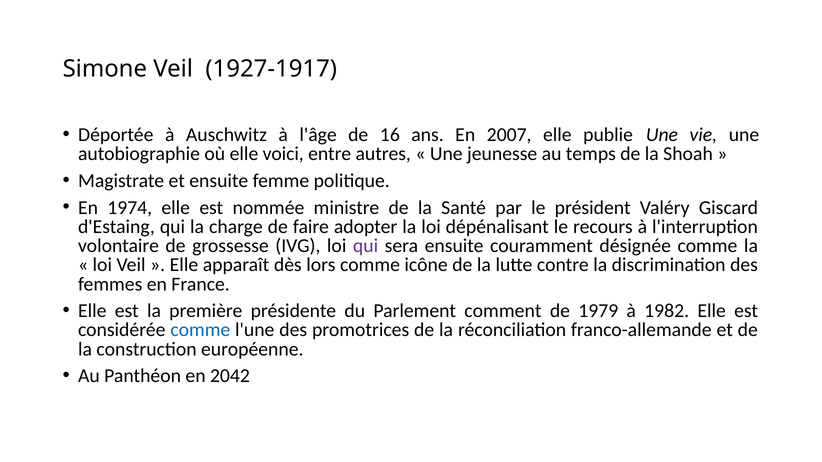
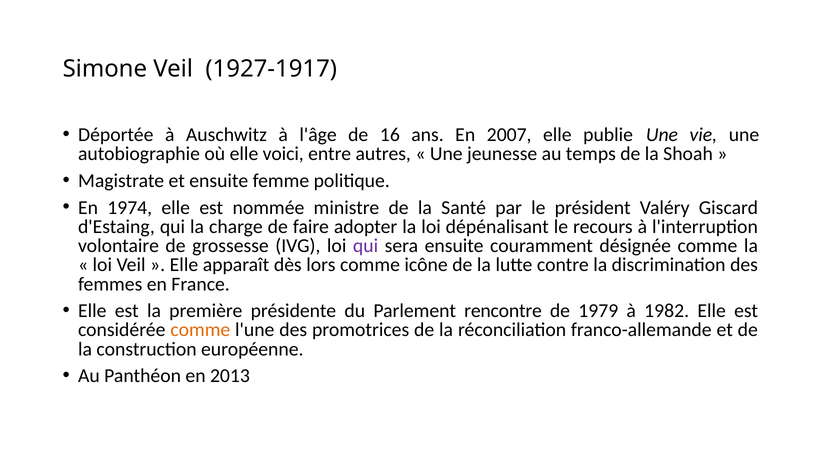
comment: comment -> rencontre (503, 311)
comme colour: blue -> orange (200, 330)
2042: 2042 -> 2013 (230, 376)
